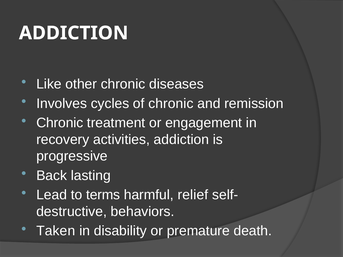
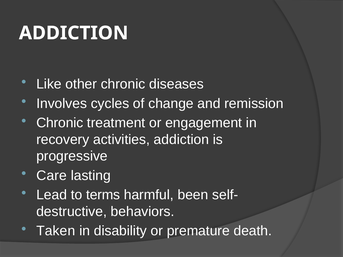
of chronic: chronic -> change (171, 104)
Back: Back -> Care (52, 176)
relief: relief -> been (193, 195)
